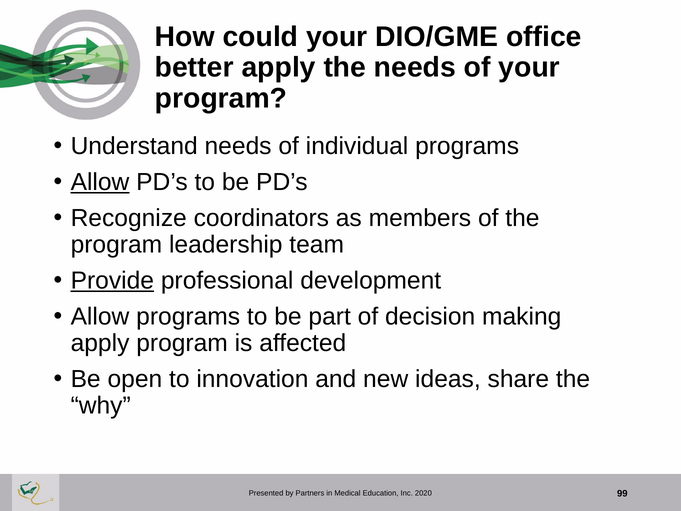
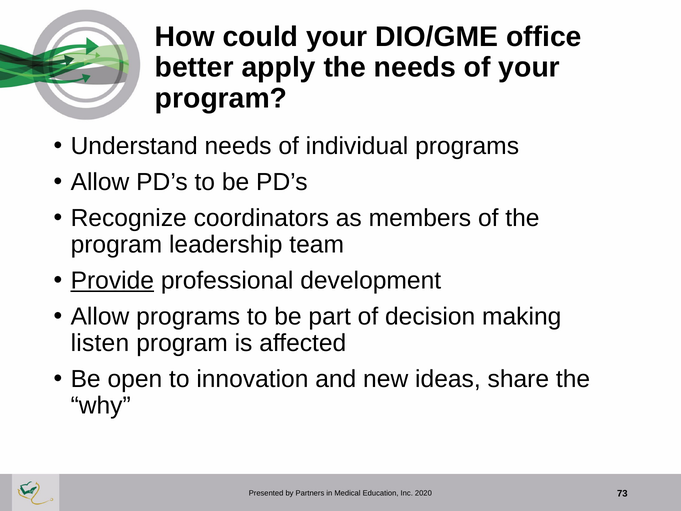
Allow underline: present -> none (100, 182)
apply: apply -> listen (100, 343)
99: 99 -> 73 (622, 493)
